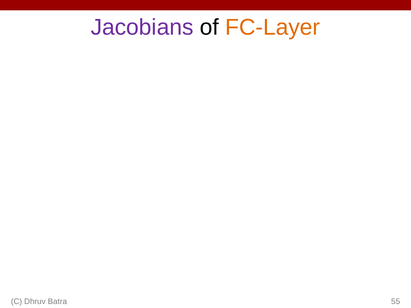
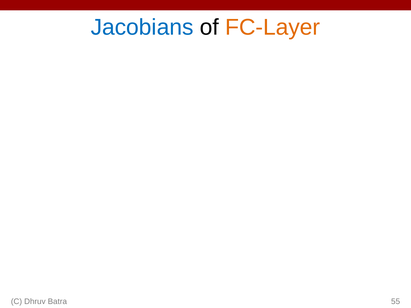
Jacobians colour: purple -> blue (142, 27)
